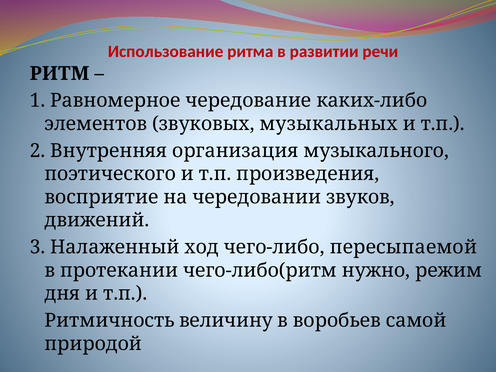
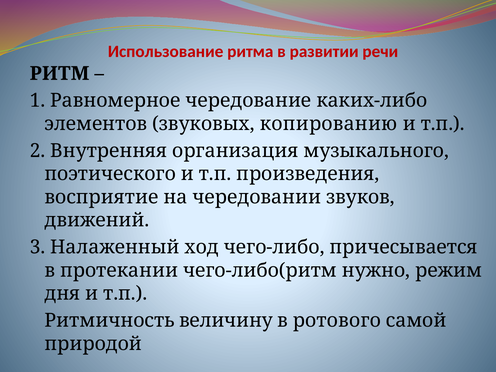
музыкальных: музыкальных -> копированию (329, 124)
пересыпаемой: пересыпаемой -> причесывается (404, 247)
воробьев: воробьев -> ротового (337, 321)
